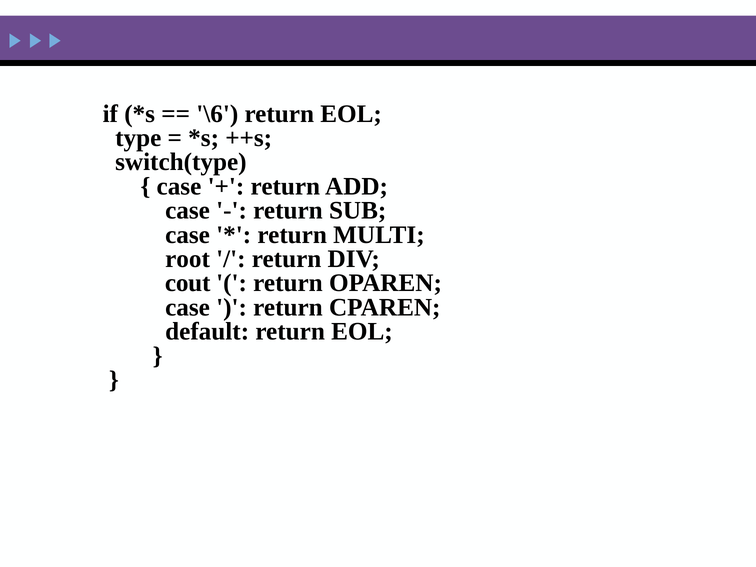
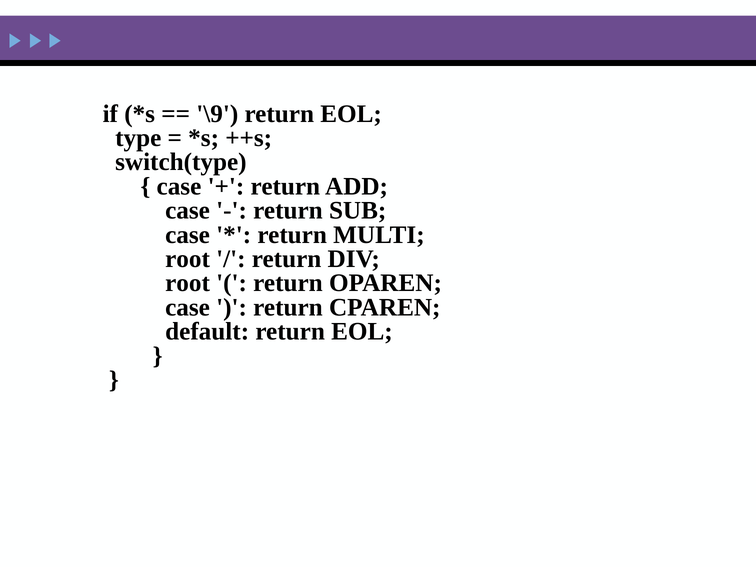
\6: \6 -> \9 (217, 114)
cout: cout -> root (188, 283)
